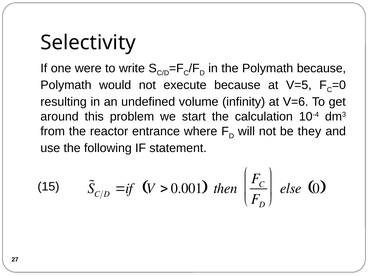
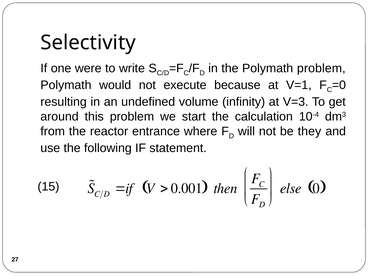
Polymath because: because -> problem (321, 68)
V=5: V=5 -> V=1 (299, 85)
V=6: V=6 -> V=3 (296, 102)
